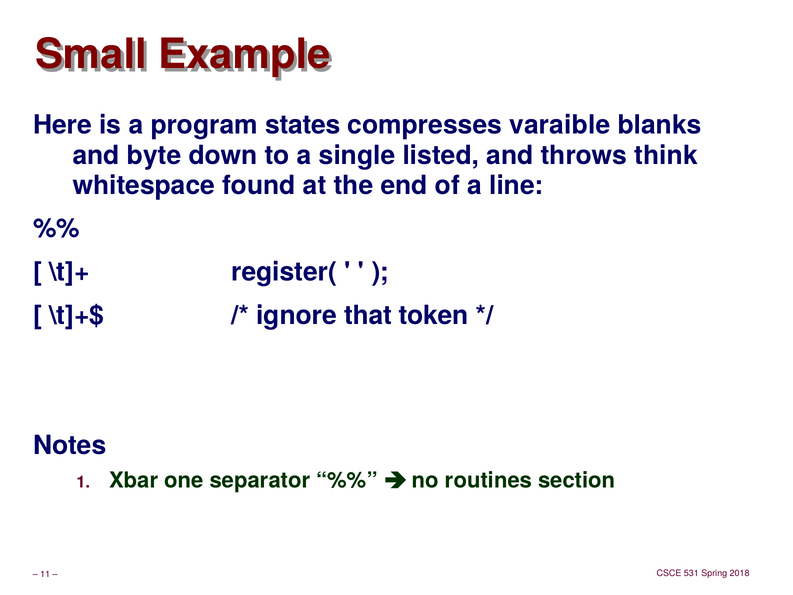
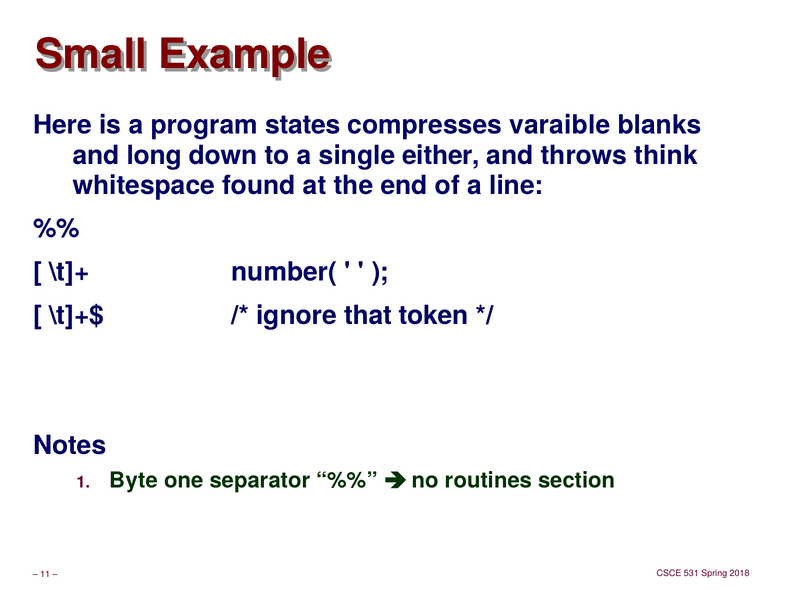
byte: byte -> long (154, 155)
listed: listed -> either (441, 155)
register(: register( -> number( (284, 272)
Xbar: Xbar -> Byte (134, 480)
